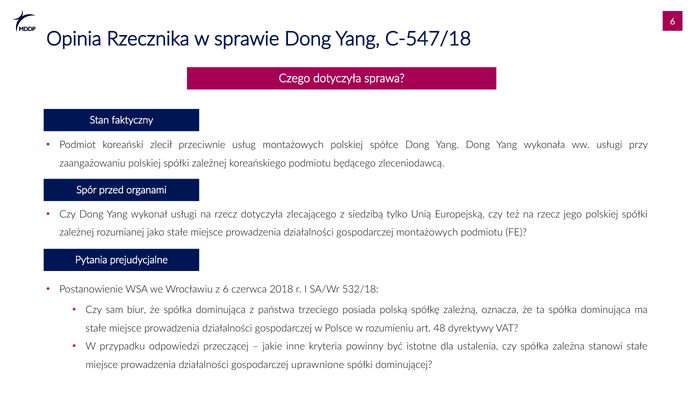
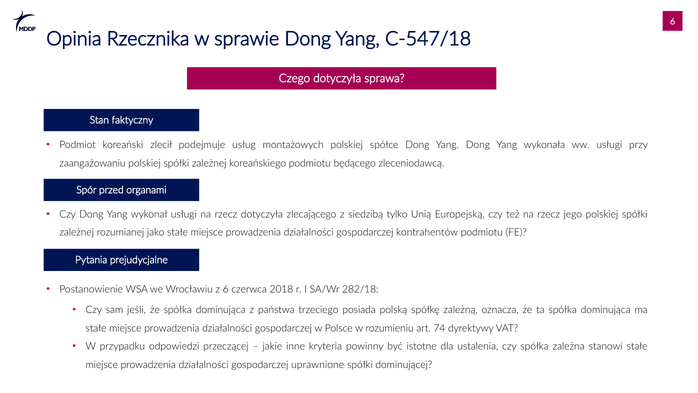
przeciwnie: przeciwnie -> podejmuje (202, 145)
gospodarczej montażowych: montażowych -> kontrahentów (427, 232)
532/18: 532/18 -> 282/18 (360, 289)
biur: biur -> jeśli (137, 310)
48: 48 -> 74 (439, 328)
